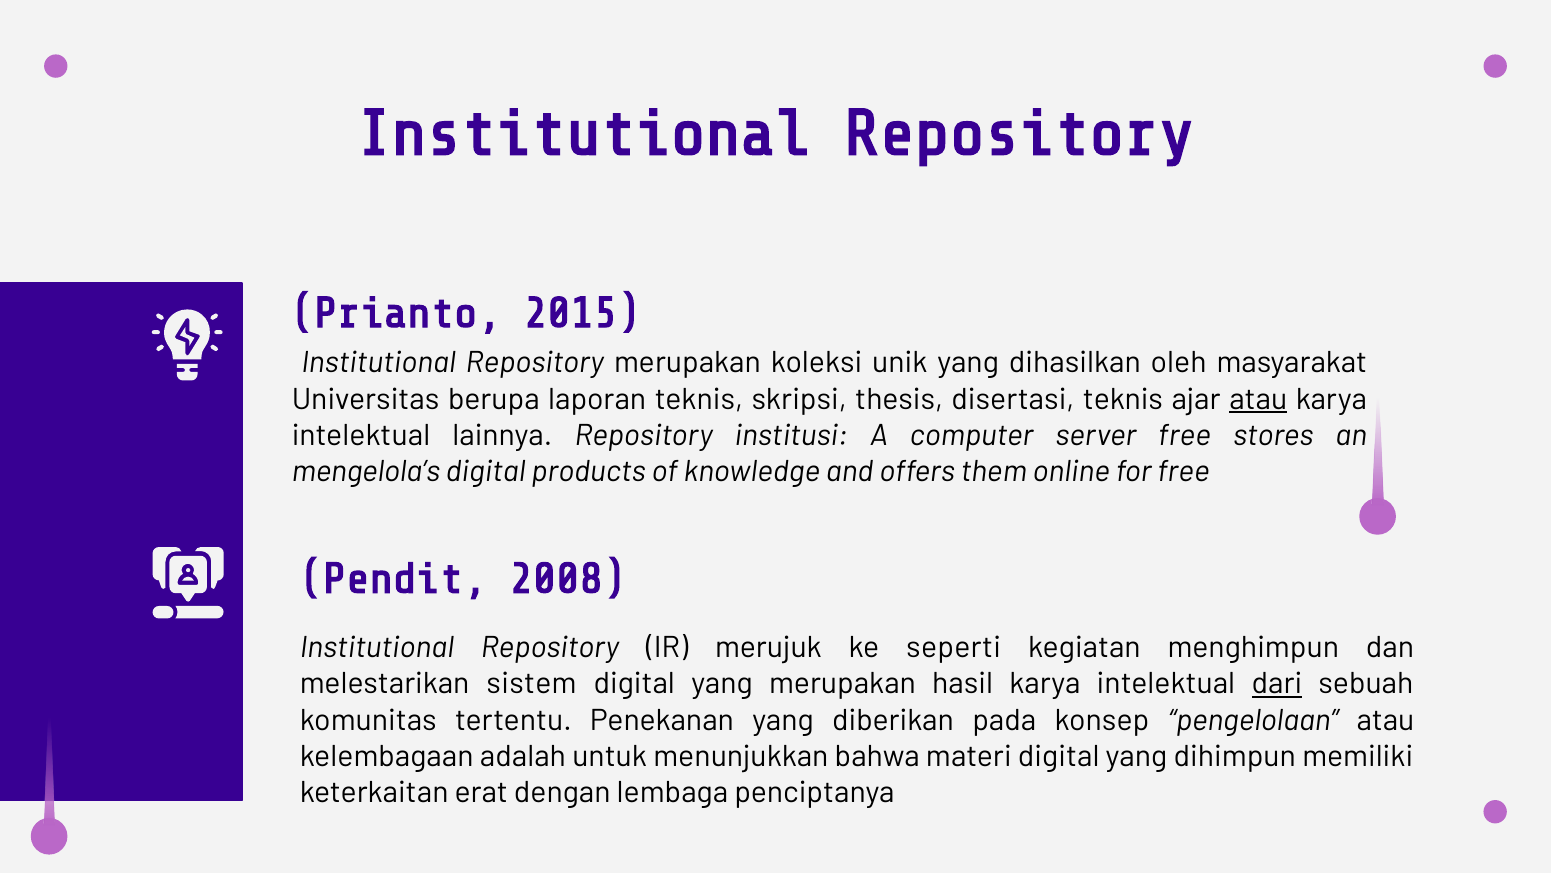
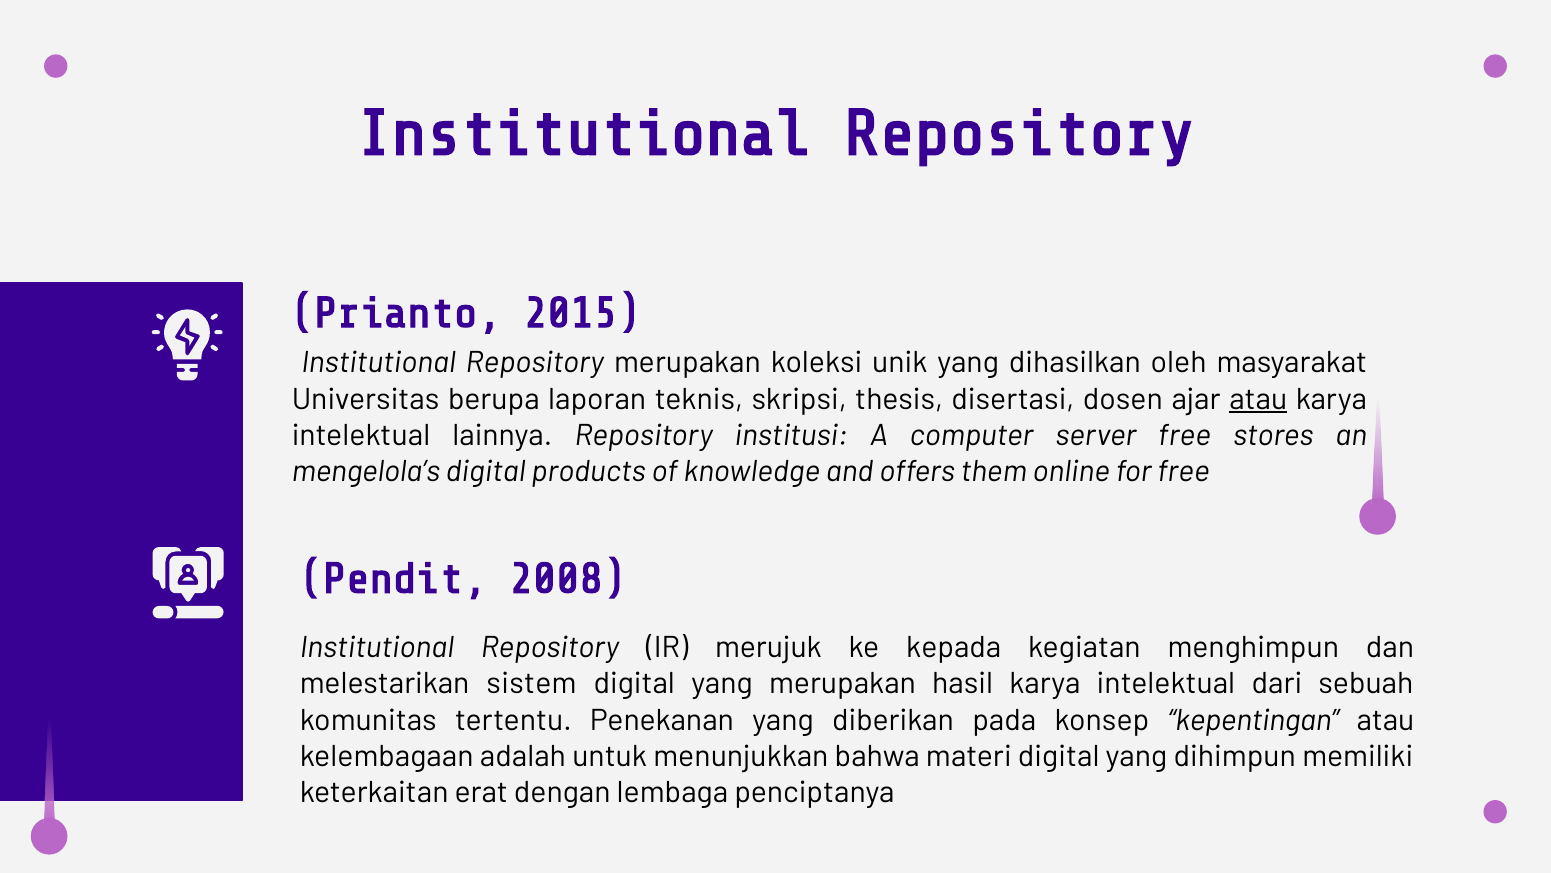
disertasi teknis: teknis -> dosen (1123, 399)
seperti: seperti -> kepada (954, 647)
dari underline: present -> none (1277, 684)
pengelolaan: pengelolaan -> kepentingan (1254, 720)
